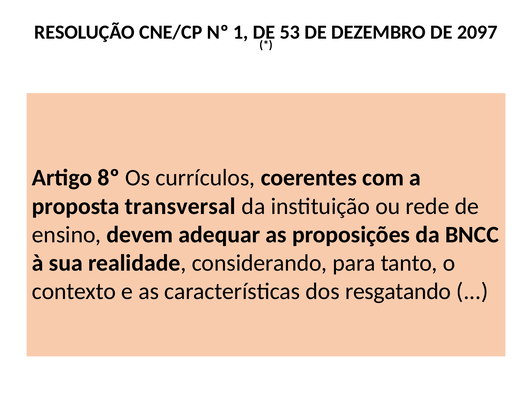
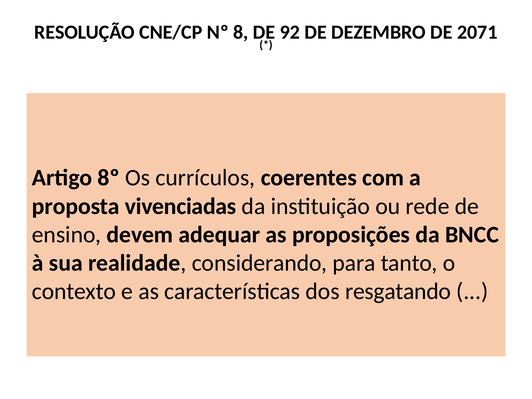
1: 1 -> 8 (241, 32)
53: 53 -> 92 (290, 32)
2097: 2097 -> 2071 (477, 32)
transversal: transversal -> vivenciadas (181, 206)
